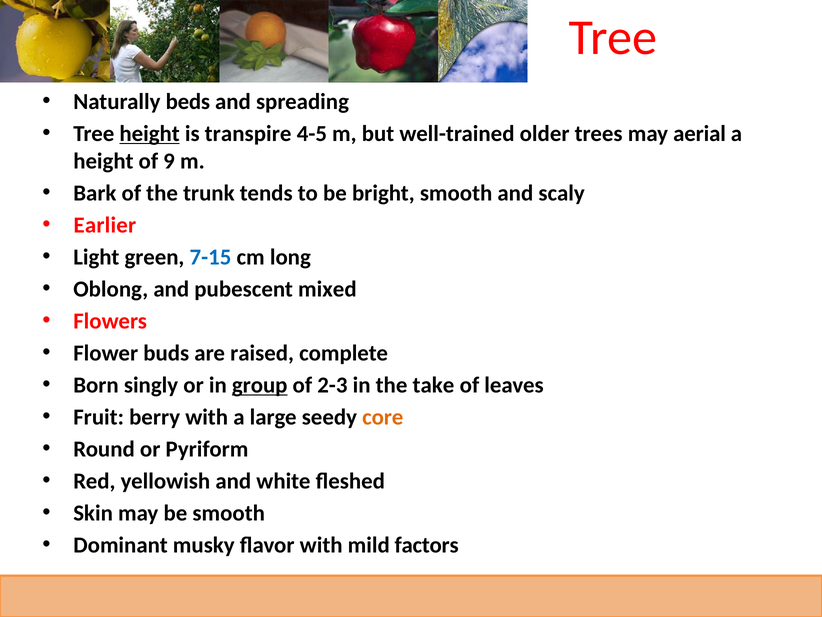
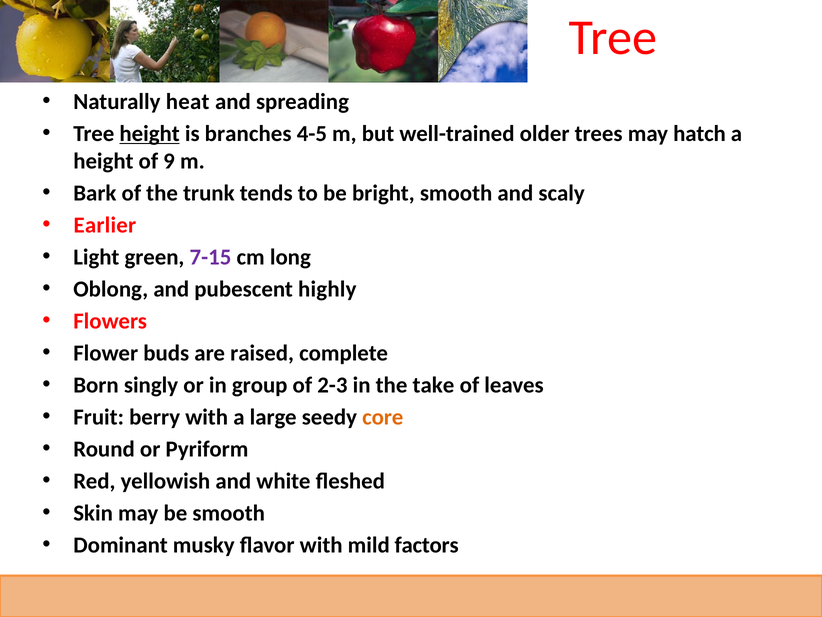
beds: beds -> heat (188, 102)
transpire: transpire -> branches (248, 134)
aerial: aerial -> hatch (700, 134)
7-15 colour: blue -> purple (210, 257)
mixed: mixed -> highly (327, 289)
group underline: present -> none (260, 385)
